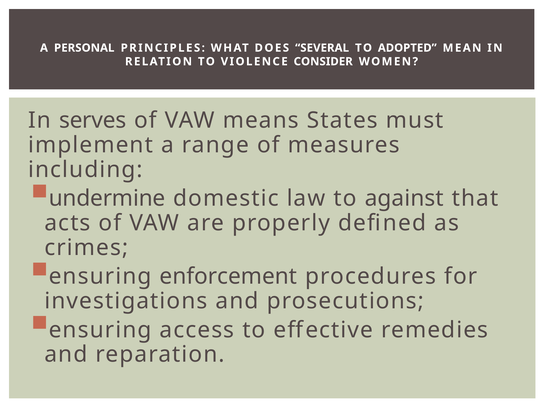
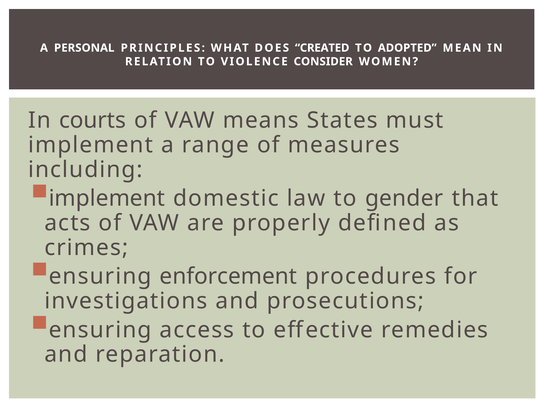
SEVERAL: SEVERAL -> CREATED (322, 48)
serves: serves -> courts (93, 120)
undermine: undermine -> implement (107, 198)
against: against -> gender (404, 198)
